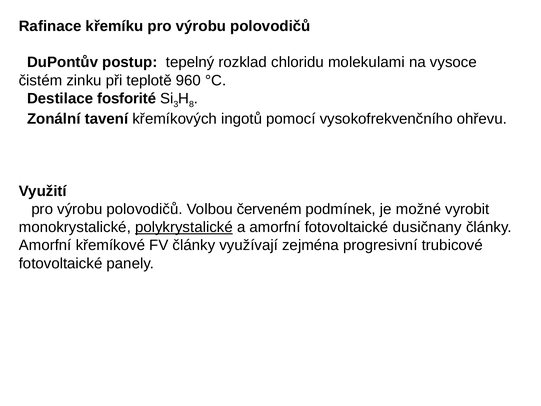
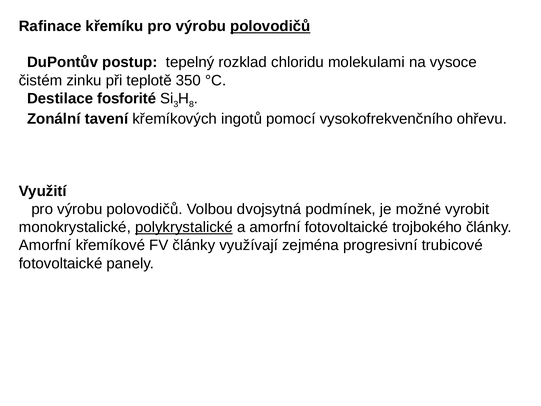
polovodičů underline: none -> present (270, 26)
960: 960 -> 350 (188, 80)
červeném: červeném -> dvojsytná (269, 209)
dusičnany: dusičnany -> trojbokého (427, 227)
